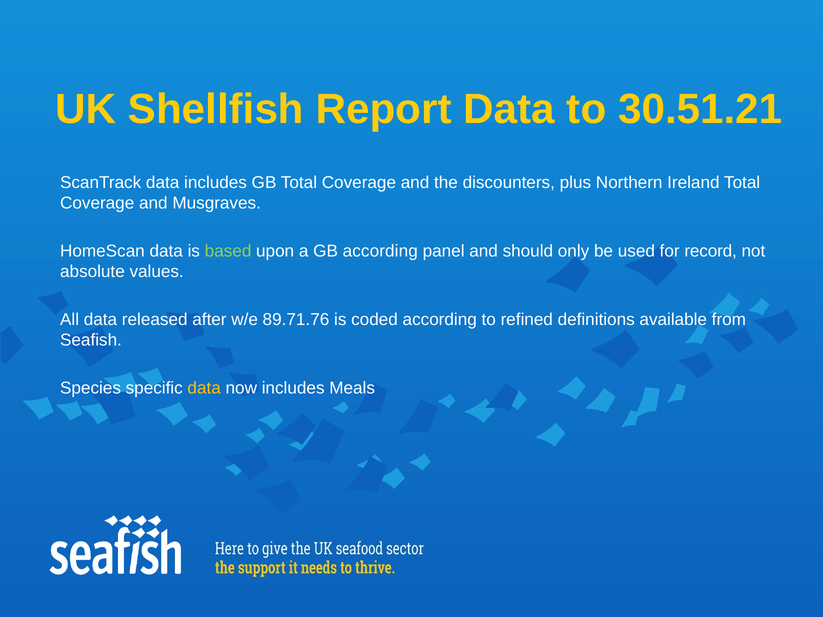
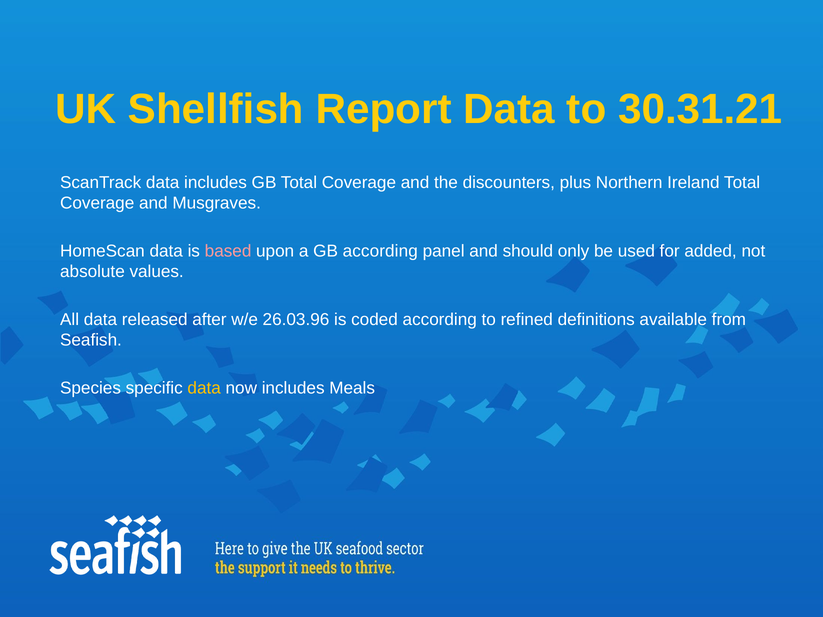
30.51.21: 30.51.21 -> 30.31.21 (700, 109)
based colour: light green -> pink (228, 251)
record: record -> added (711, 251)
89.71.76: 89.71.76 -> 26.03.96 (296, 320)
